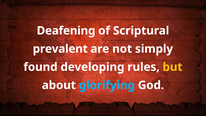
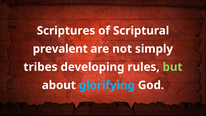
Deafening: Deafening -> Scriptures (66, 31)
found: found -> tribes (40, 67)
but colour: yellow -> light green (173, 67)
